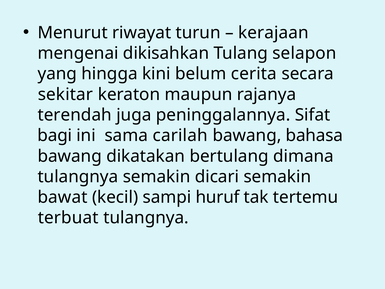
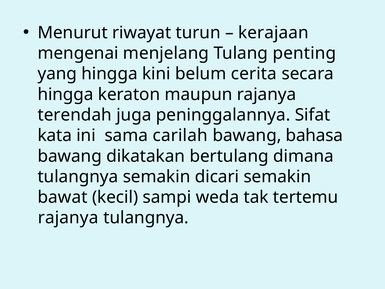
dikisahkan: dikisahkan -> menjelang (166, 53)
selapon: selapon -> penting (304, 53)
sekitar: sekitar -> hingga (66, 94)
bagi: bagi -> kata (55, 135)
huruf: huruf -> weda (217, 197)
terbuat: terbuat -> rajanya (68, 218)
